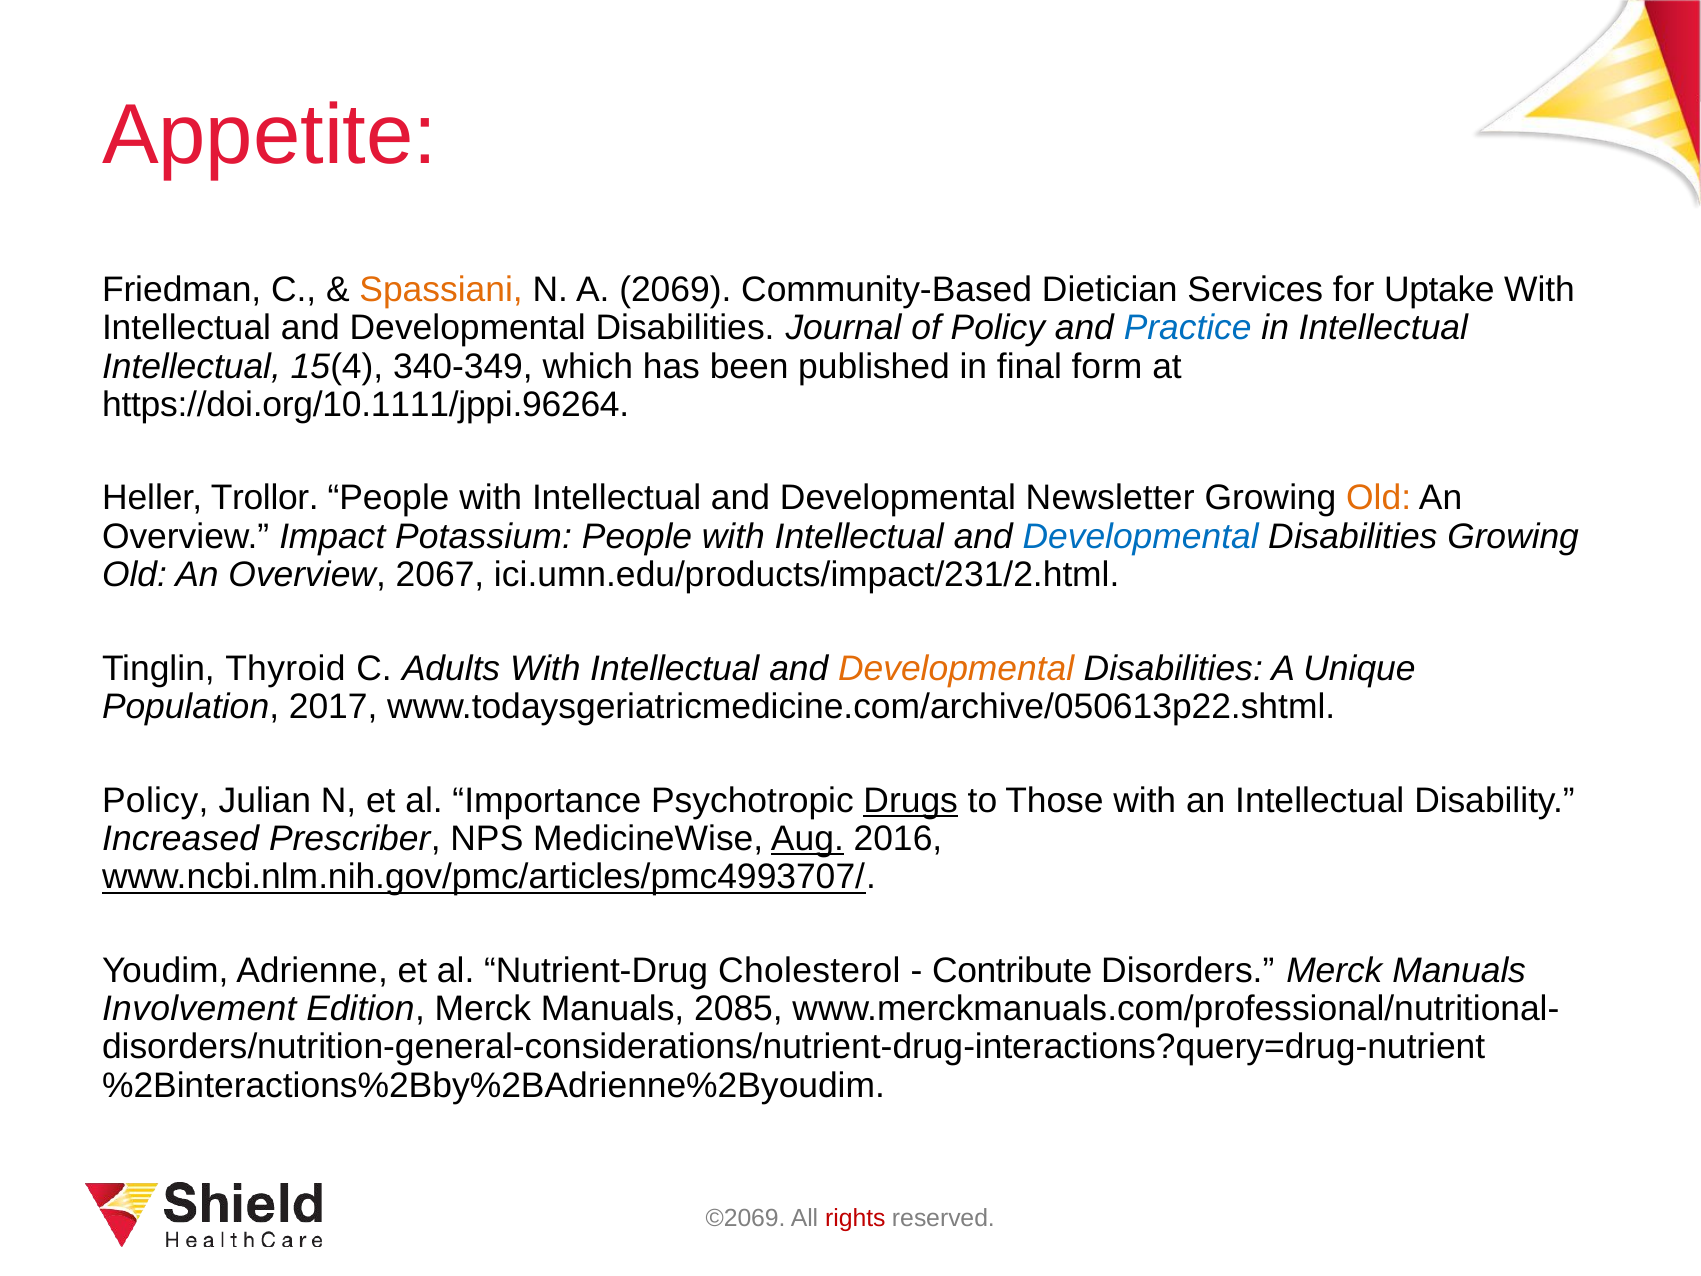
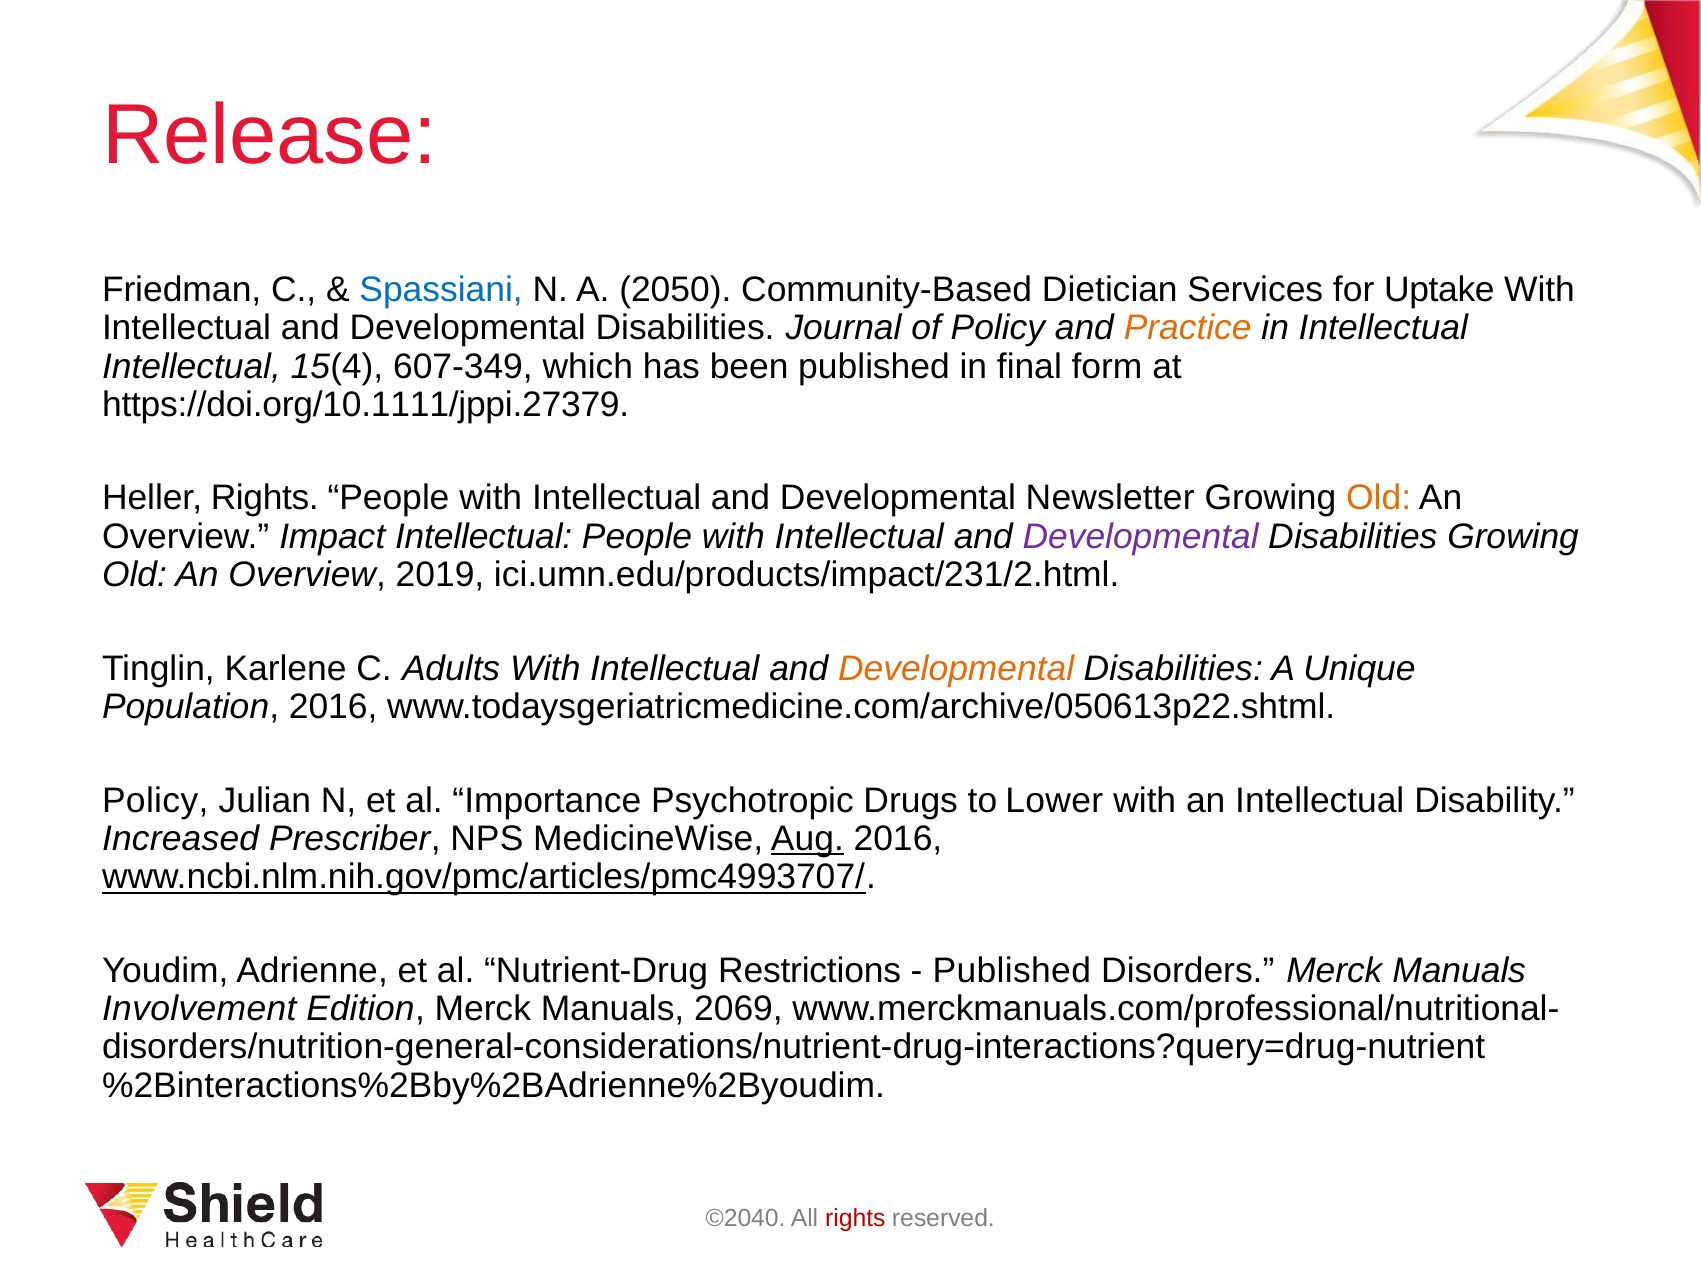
Appetite: Appetite -> Release (270, 136)
Spassiani colour: orange -> blue (441, 290)
2069: 2069 -> 2050 (675, 290)
Practice colour: blue -> orange (1188, 328)
340-349: 340-349 -> 607-349 (463, 366)
https://doi.org/10.1111/jppi.96264: https://doi.org/10.1111/jppi.96264 -> https://doi.org/10.1111/jppi.27379 (366, 405)
Heller Trollor: Trollor -> Rights (265, 498)
Impact Potassium: Potassium -> Intellectual (484, 537)
Developmental colour: blue -> purple (1141, 537)
2067: 2067 -> 2019 (440, 575)
Thyroid: Thyroid -> Karlene (286, 668)
Population 2017: 2017 -> 2016 (333, 707)
Drugs underline: present -> none (911, 800)
Those: Those -> Lower (1054, 800)
Cholesterol: Cholesterol -> Restrictions (810, 970)
Contribute: Contribute -> Published (1012, 970)
2085: 2085 -> 2069 (738, 1009)
©2069: ©2069 -> ©2040 (746, 1218)
